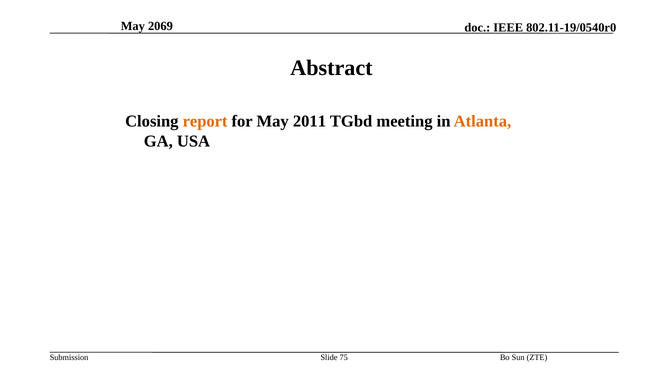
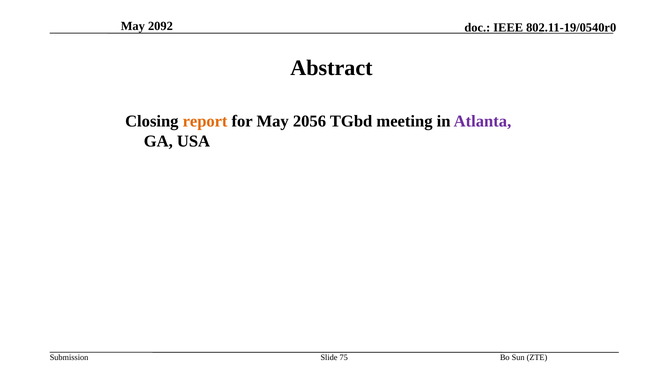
2069: 2069 -> 2092 (160, 26)
2011: 2011 -> 2056 (309, 121)
Atlanta colour: orange -> purple (483, 121)
